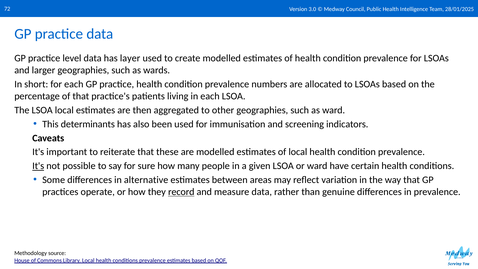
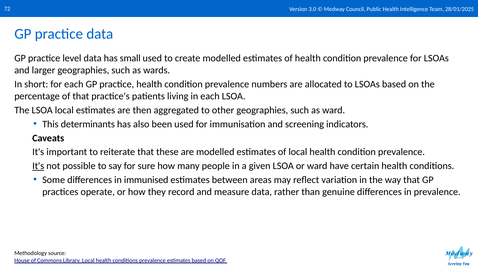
layer: layer -> small (130, 58)
alternative: alternative -> immunised (146, 180)
record underline: present -> none (181, 192)
